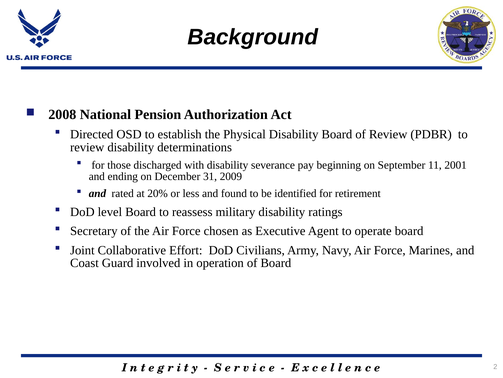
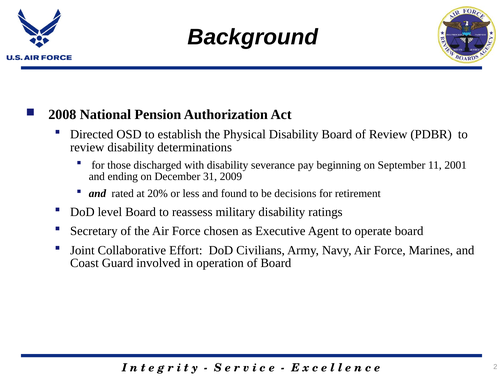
identified: identified -> decisions (295, 193)
